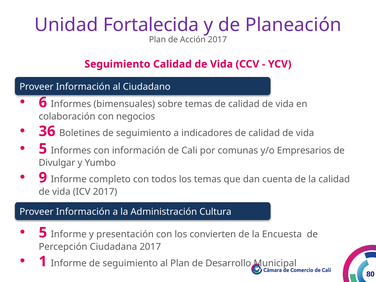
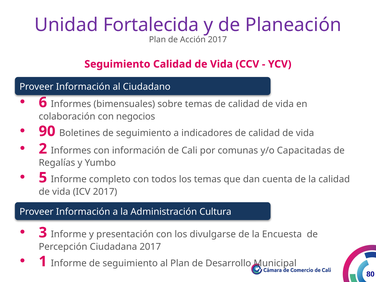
36: 36 -> 90 (47, 131)
5: 5 -> 2 (43, 149)
Empresarios: Empresarios -> Capacitadas (304, 151)
Divulgar: Divulgar -> Regalías (57, 163)
9: 9 -> 5 (43, 178)
5: 5 -> 3 (43, 233)
convierten: convierten -> divulgarse (213, 234)
